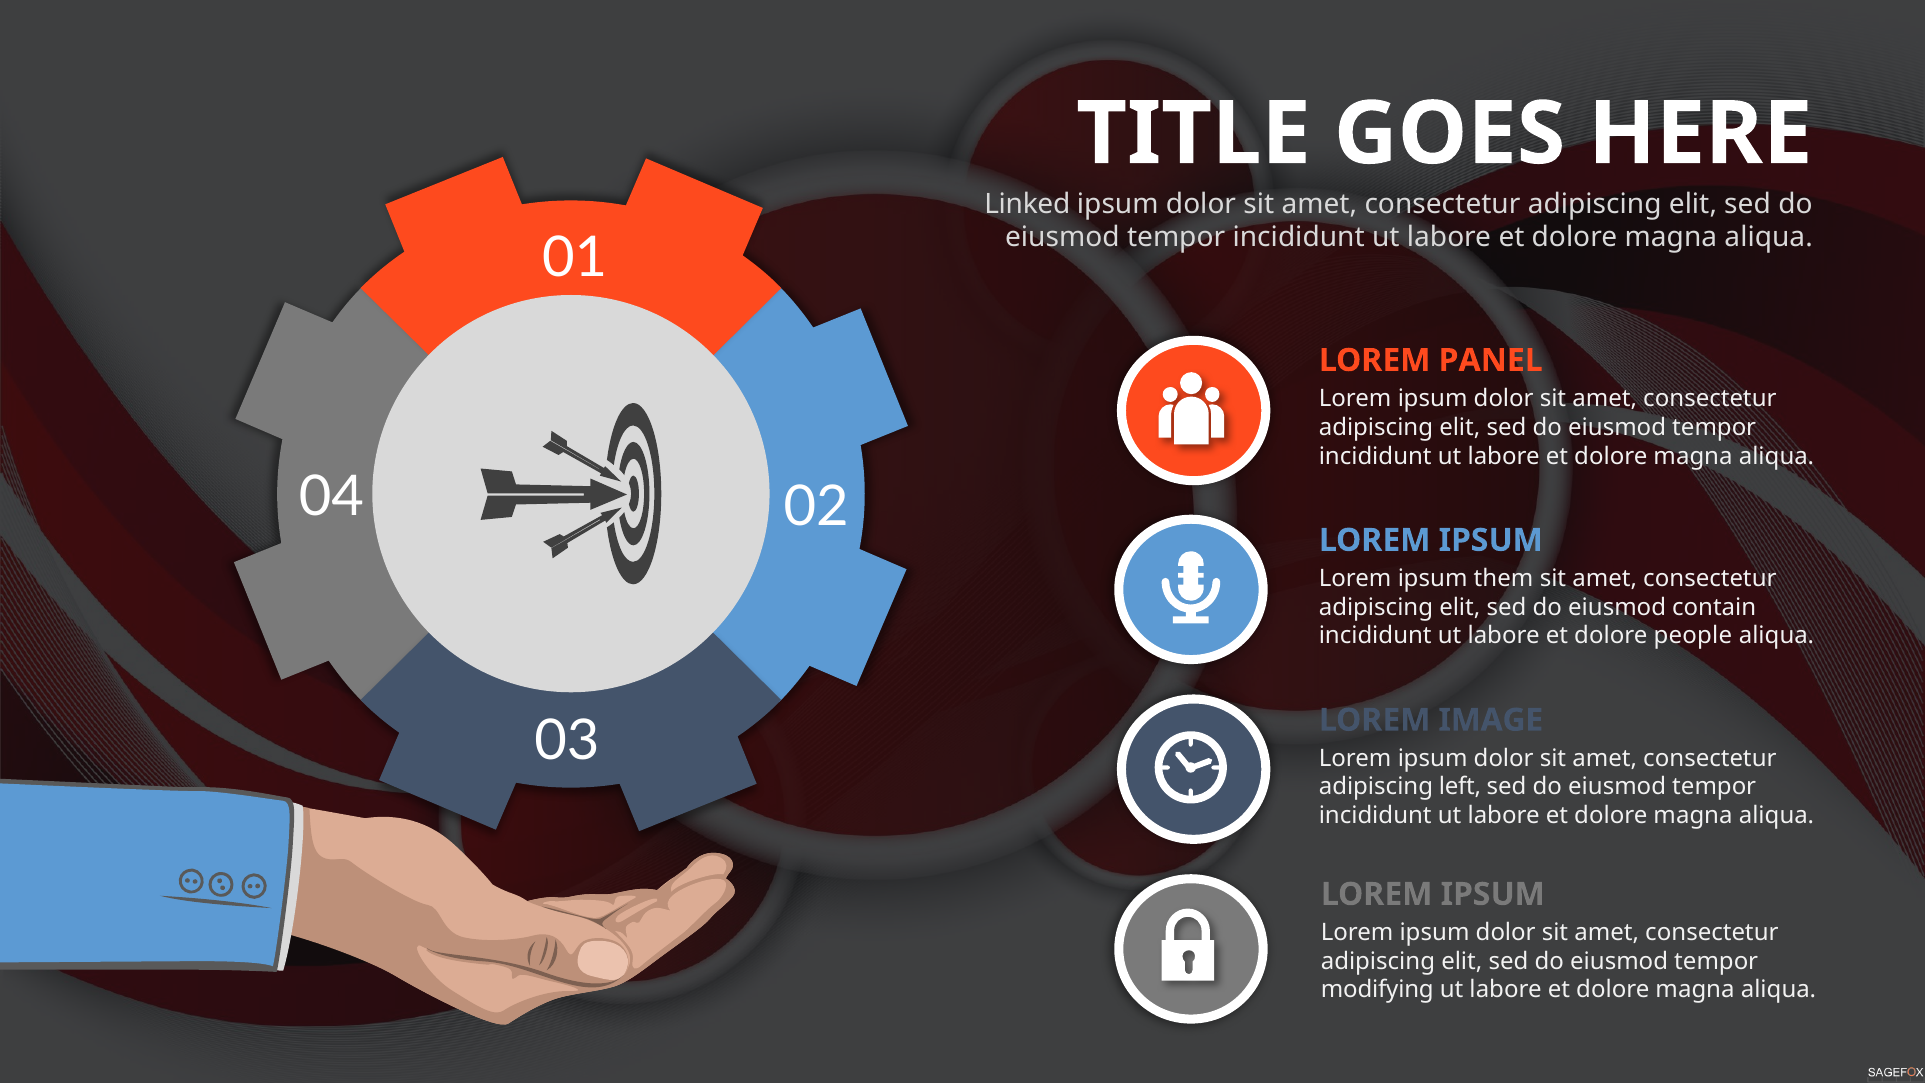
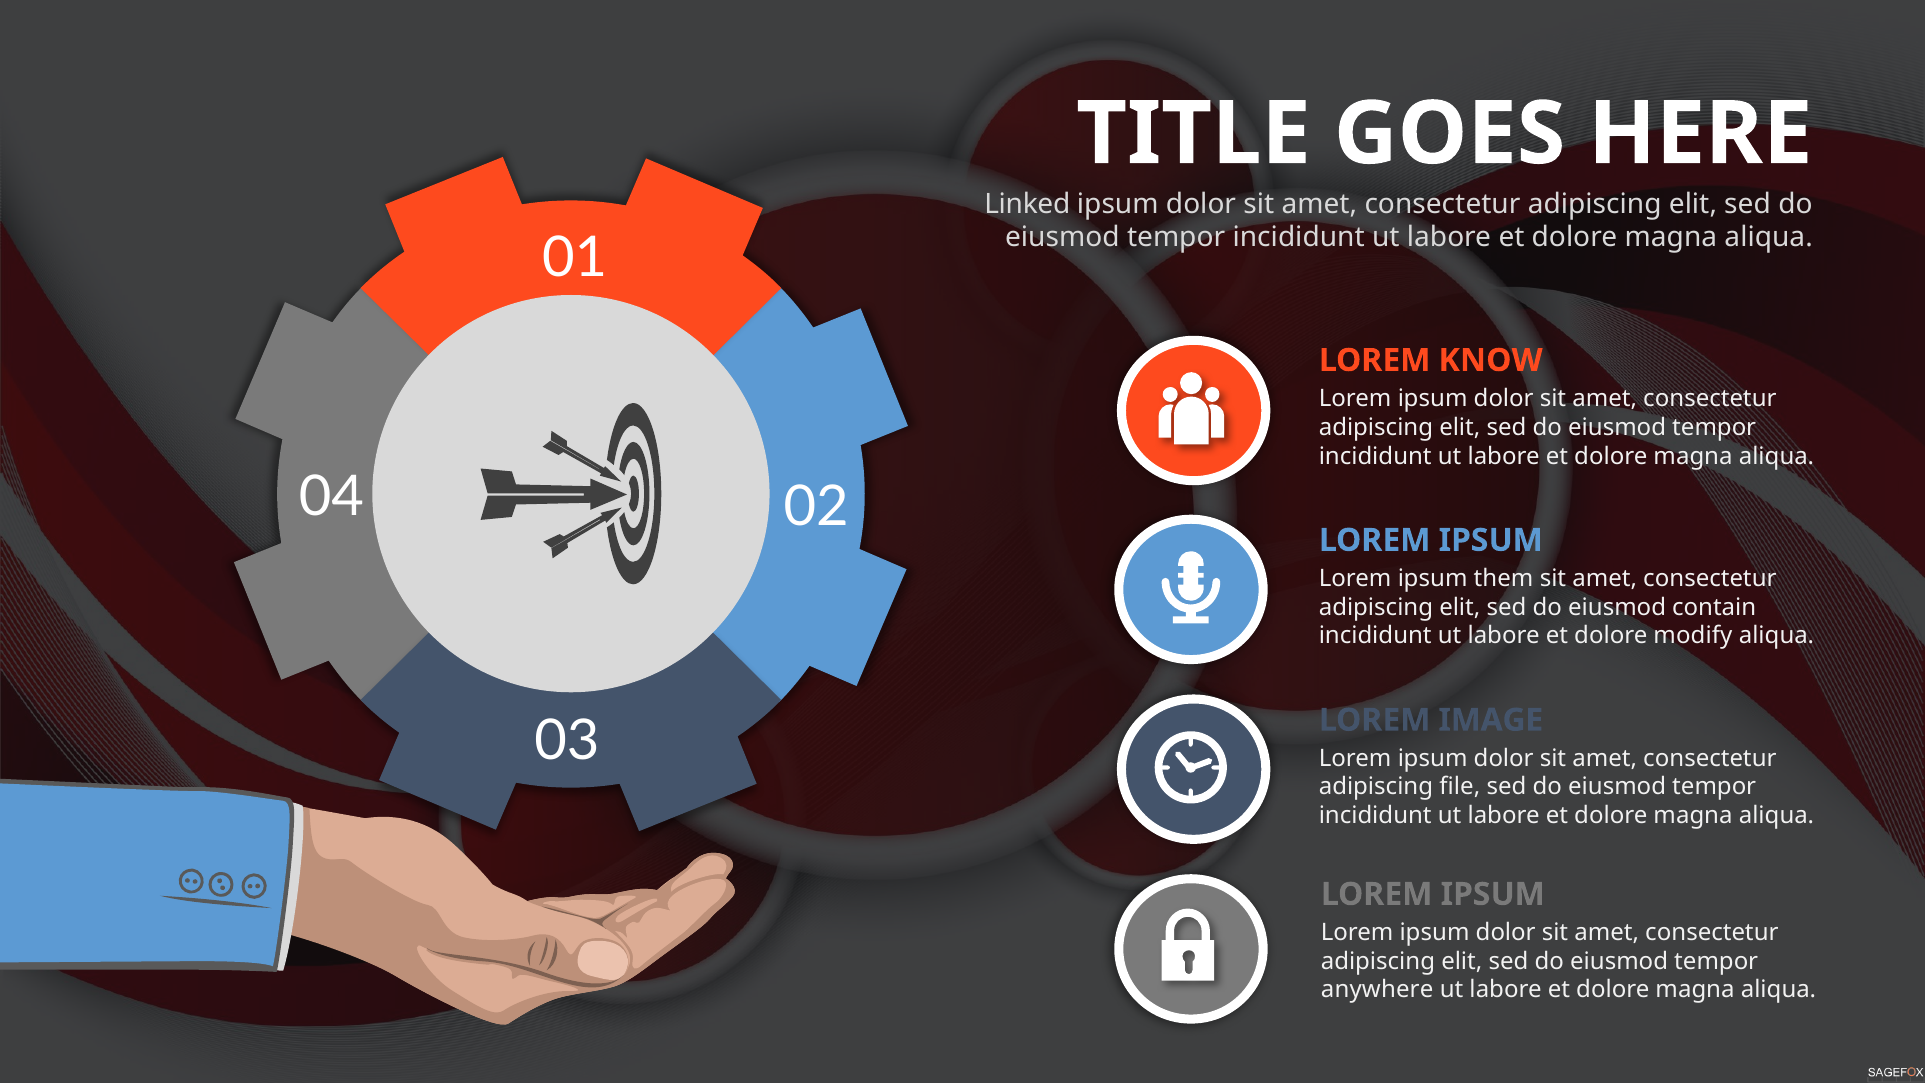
PANEL: PANEL -> KNOW (1491, 360)
people: people -> modify (1693, 636)
left: left -> file (1460, 787)
modifying: modifying -> anywhere (1377, 990)
